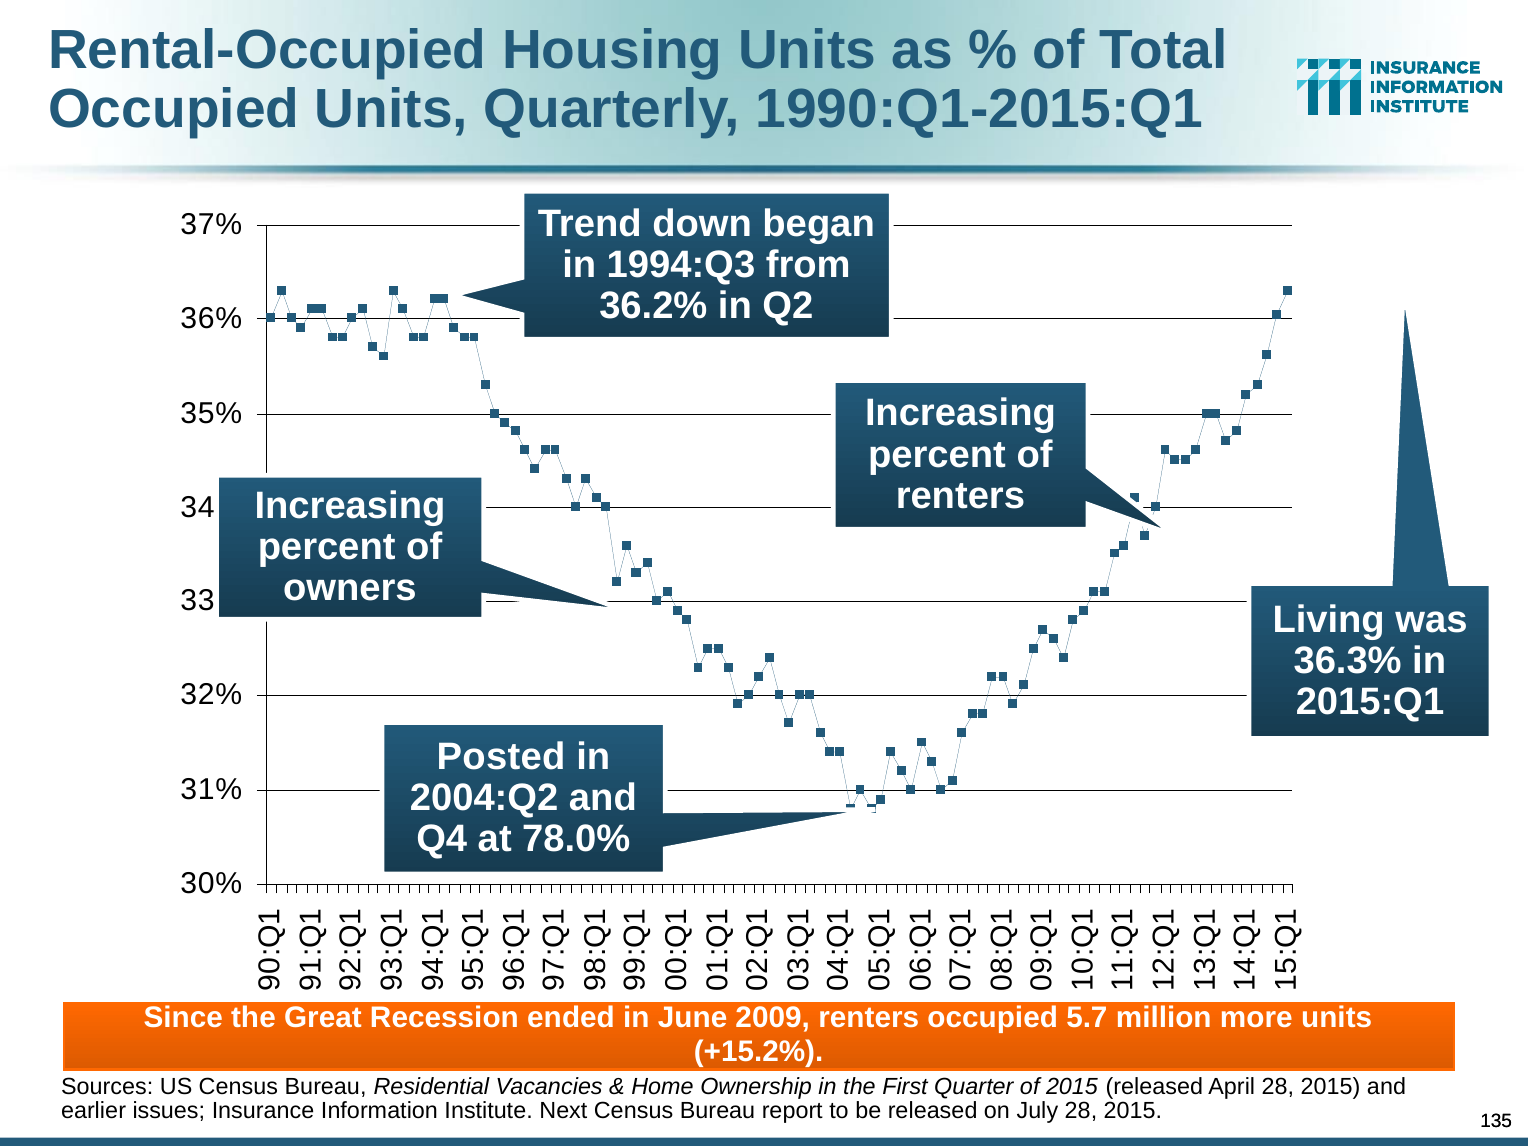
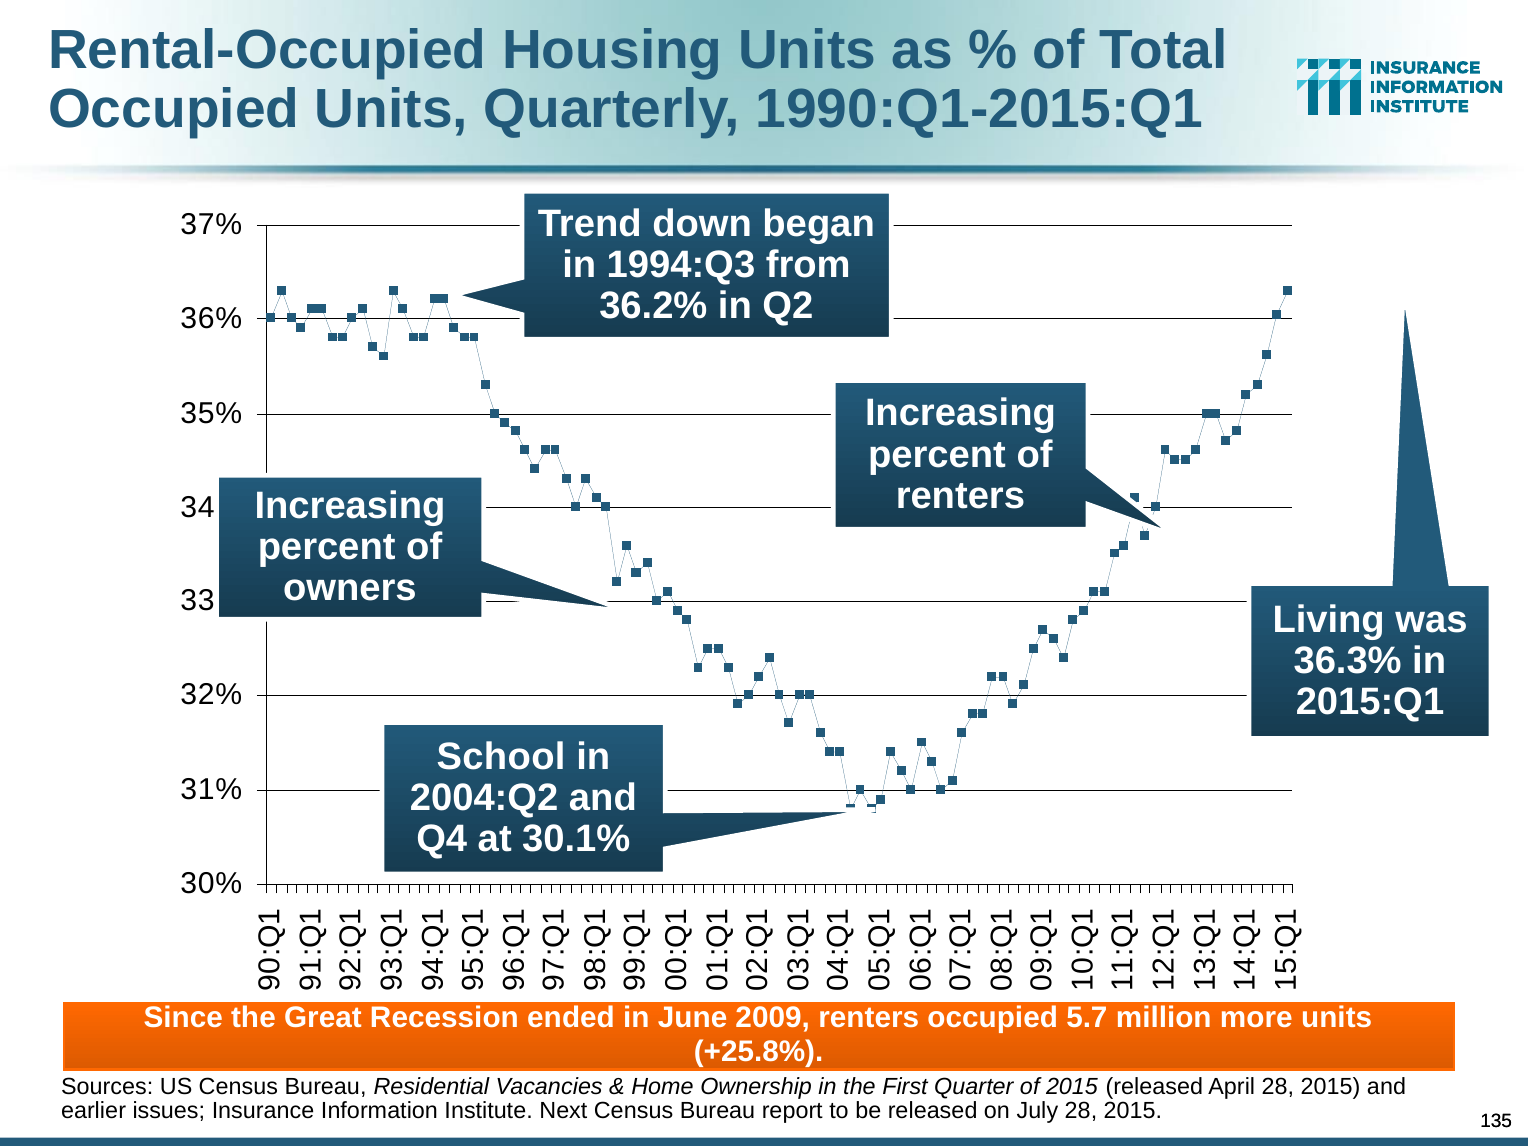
Posted: Posted -> School (501, 757)
78.0%: 78.0% -> 30.1% (576, 839)
+15.2%: +15.2% -> +25.8% (759, 1052)
